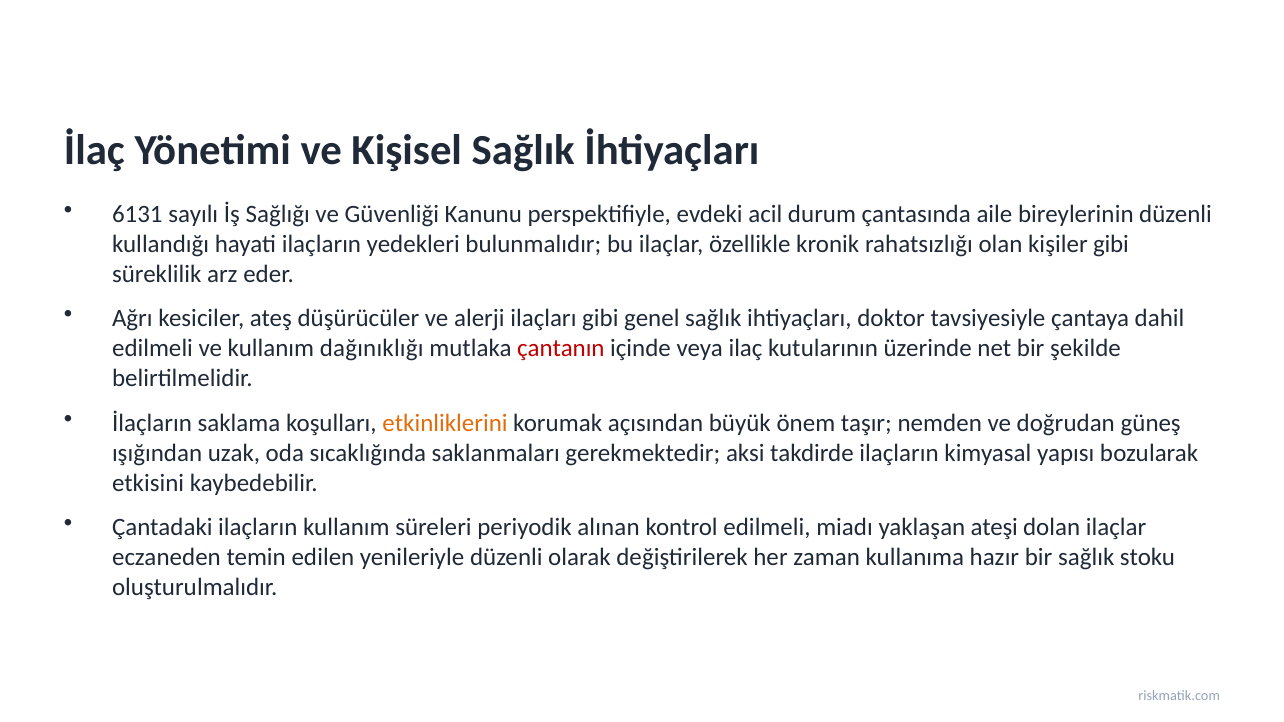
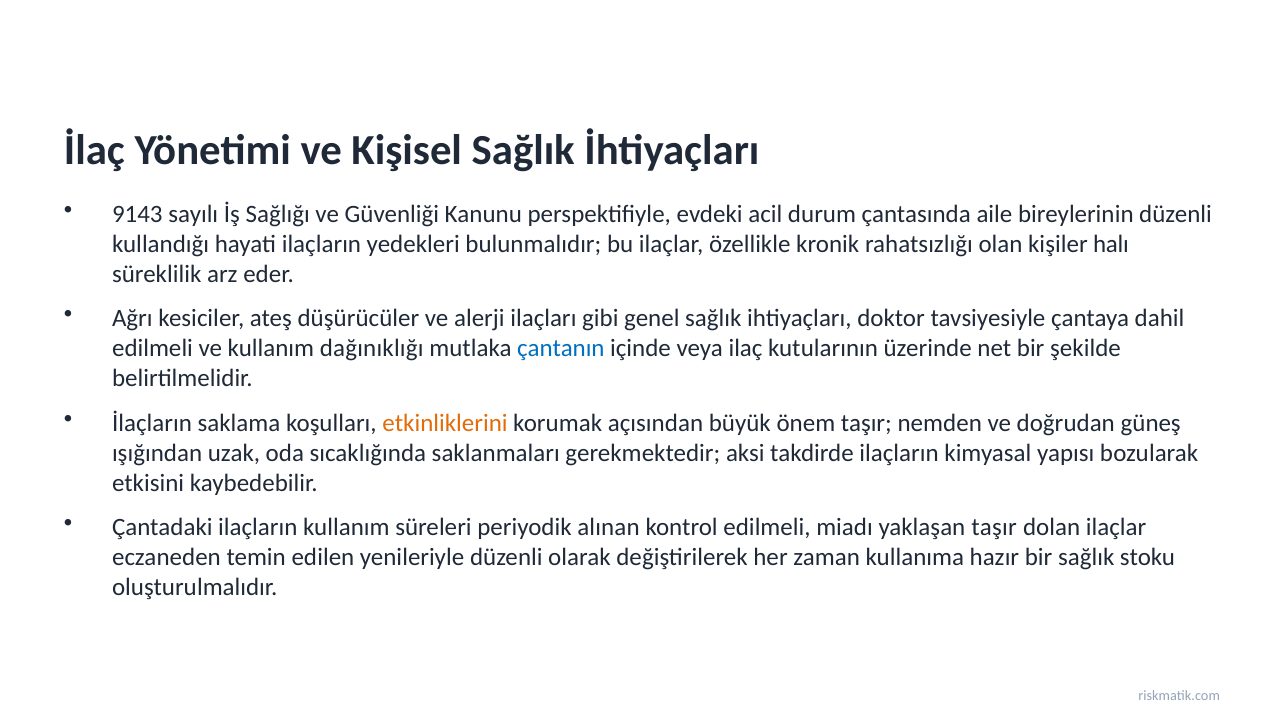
6131: 6131 -> 9143 (137, 214)
kişiler gibi: gibi -> halı (1111, 245)
çantanın colour: red -> blue (561, 349)
yaklaşan ateşi: ateşi -> taşır (994, 528)
